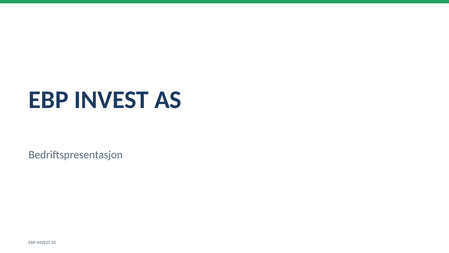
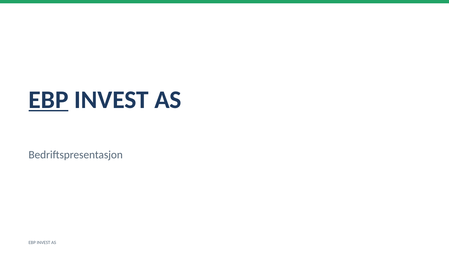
EBP underline: none -> present (49, 100)
